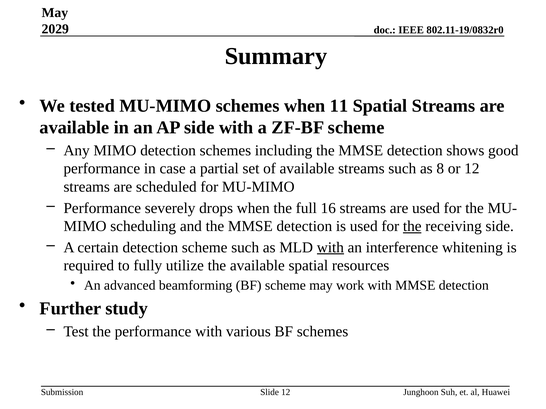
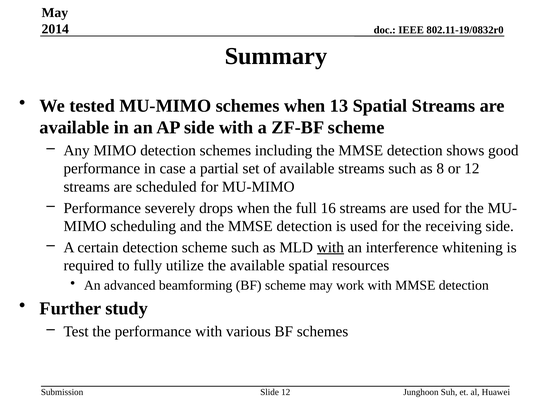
2029: 2029 -> 2014 (55, 29)
11: 11 -> 13 (339, 106)
the underline: present -> none (412, 226)
